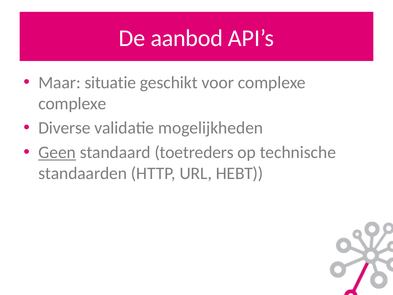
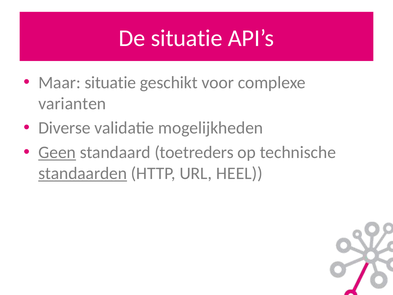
De aanbod: aanbod -> situatie (187, 38)
complexe: complexe -> varianten (72, 103)
standaarden underline: none -> present (83, 173)
HEBT: HEBT -> HEEL (239, 173)
